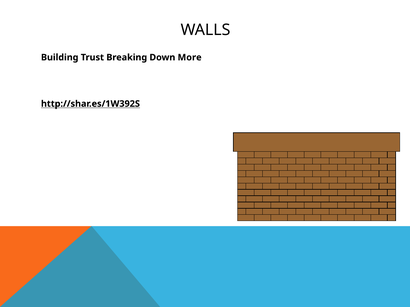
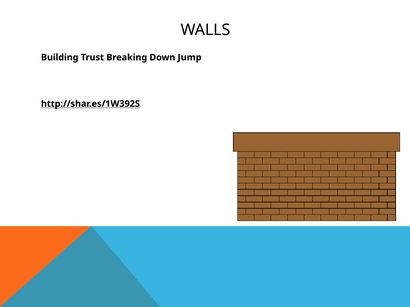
More: More -> Jump (190, 57)
